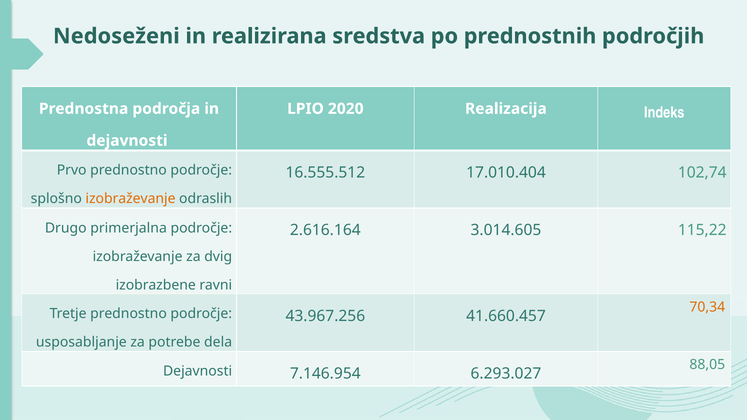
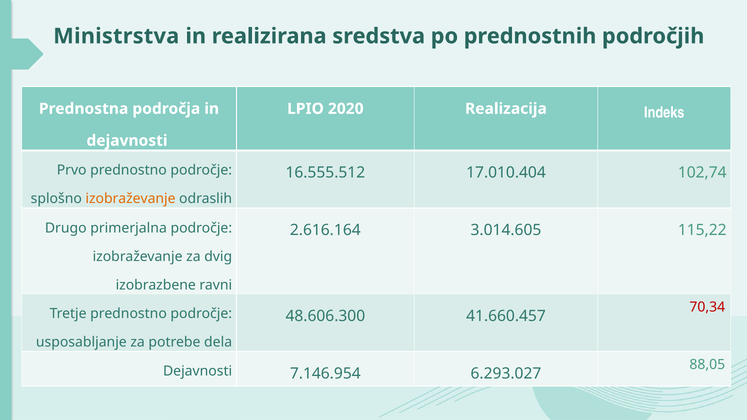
Nedoseženi: Nedoseženi -> Ministrstva (116, 36)
70,34 colour: orange -> red (707, 307)
43.967.256: 43.967.256 -> 48.606.300 (325, 316)
